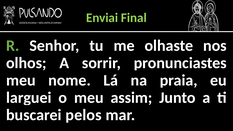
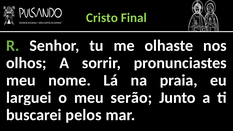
Enviai: Enviai -> Cristo (102, 18)
assim: assim -> serão (131, 98)
